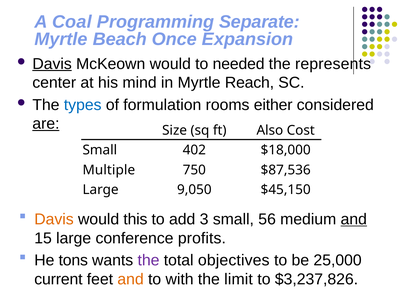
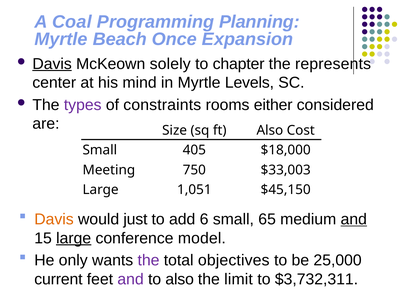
Separate: Separate -> Planning (259, 22)
McKeown would: would -> solely (170, 64)
needed: needed -> chapter (239, 64)
Reach: Reach -> Levels (249, 83)
types colour: blue -> purple (83, 105)
formulation: formulation -> constraints (162, 105)
are underline: present -> none (46, 124)
402: 402 -> 405 (194, 150)
Multiple: Multiple -> Meeting (109, 170)
$87,536: $87,536 -> $33,003 (286, 170)
9,050: 9,050 -> 1,051 (194, 190)
this: this -> just (135, 220)
3: 3 -> 6 (204, 220)
56: 56 -> 65 (267, 220)
large underline: none -> present (74, 239)
profits: profits -> model (202, 239)
tons: tons -> only (73, 261)
and colour: orange -> purple (131, 280)
to with: with -> also (180, 280)
$3,237,826: $3,237,826 -> $3,732,311 (316, 280)
